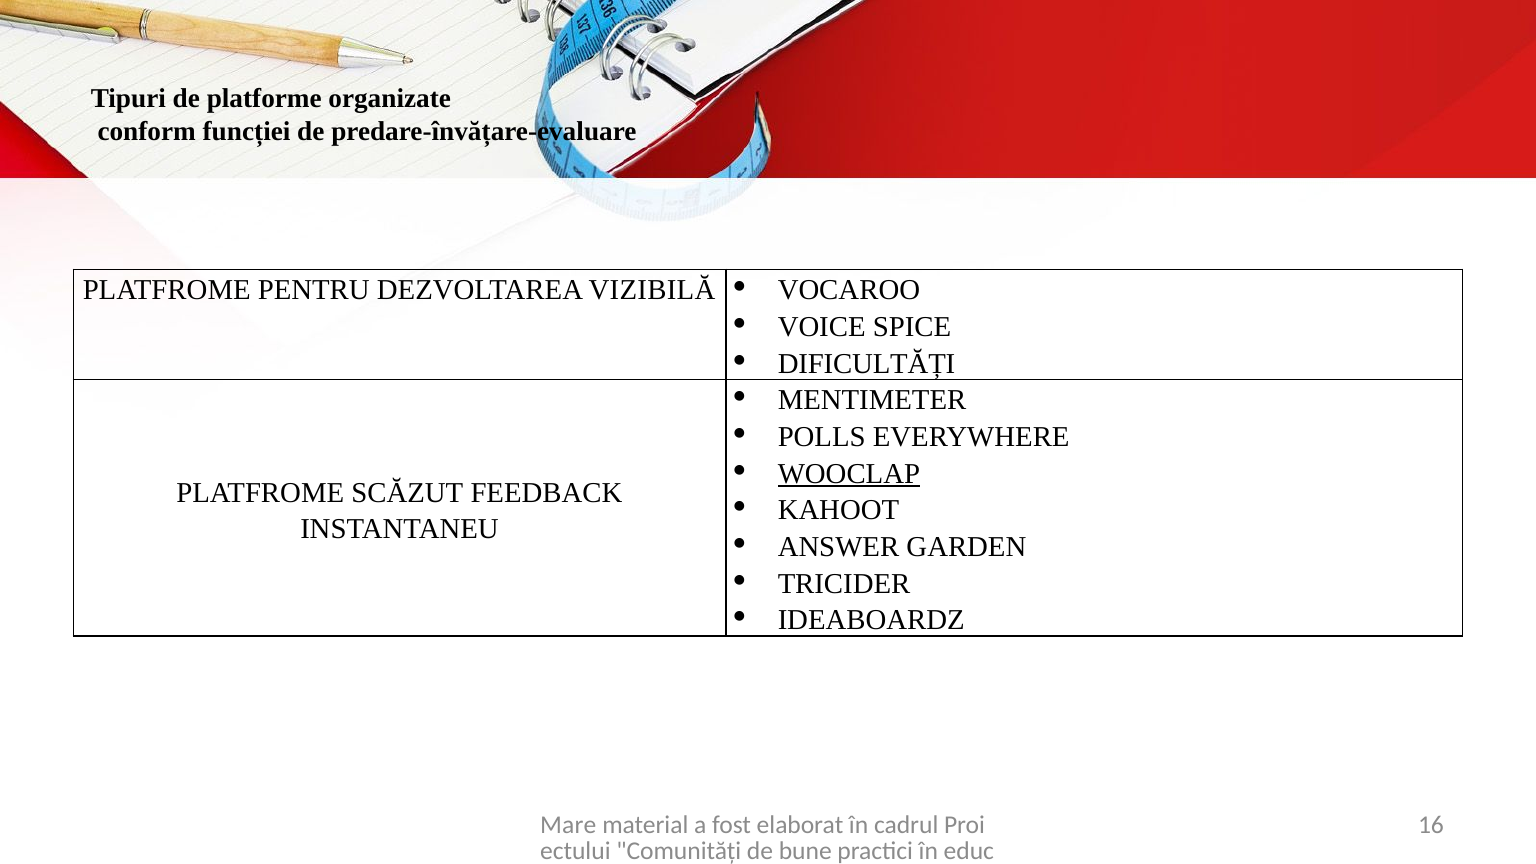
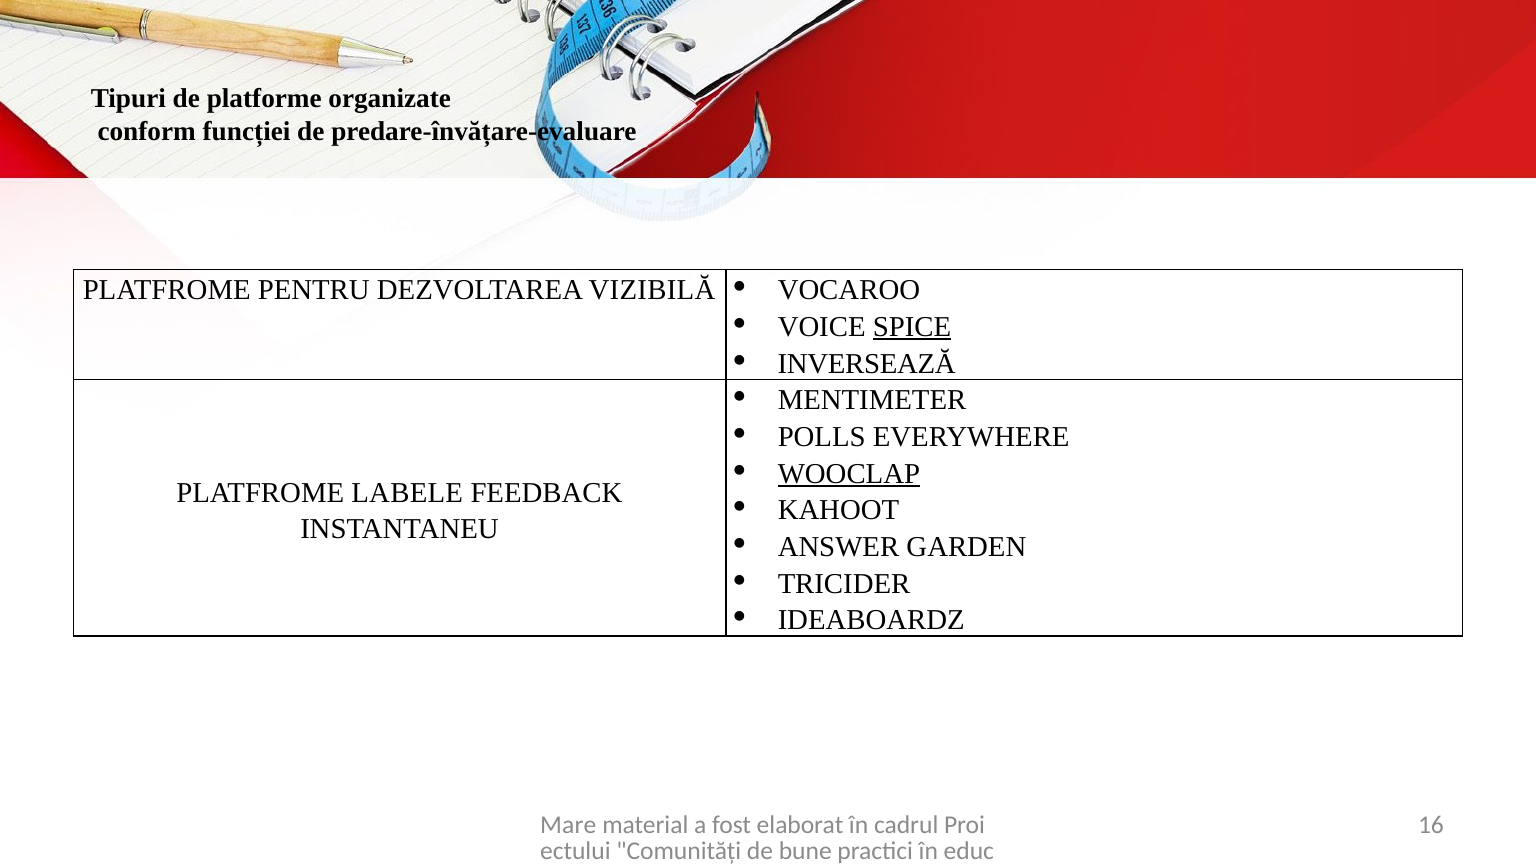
SPICE underline: none -> present (912, 327)
DIFICULTĂȚI: DIFICULTĂȚI -> INVERSEAZĂ (867, 364)
SCĂZUT: SCĂZUT -> LABELE (407, 493)
